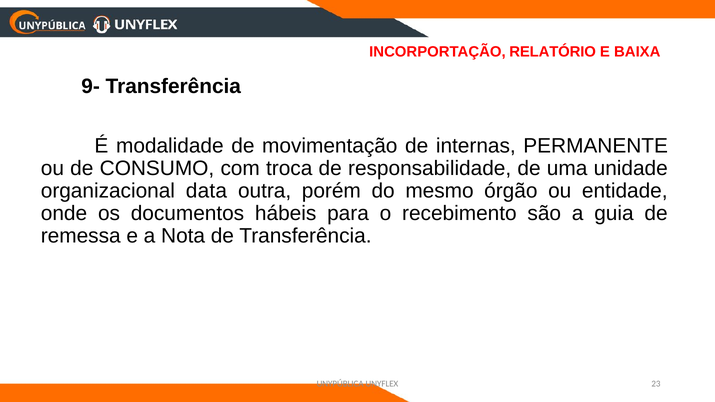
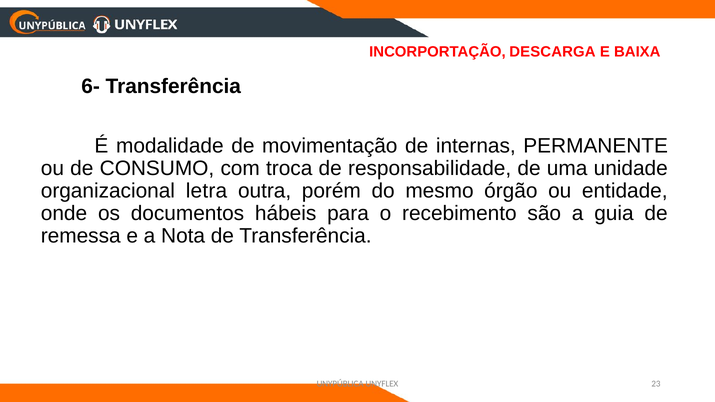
RELATÓRIO: RELATÓRIO -> DESCARGA (552, 52)
9-: 9- -> 6- (91, 86)
data: data -> letra (206, 191)
